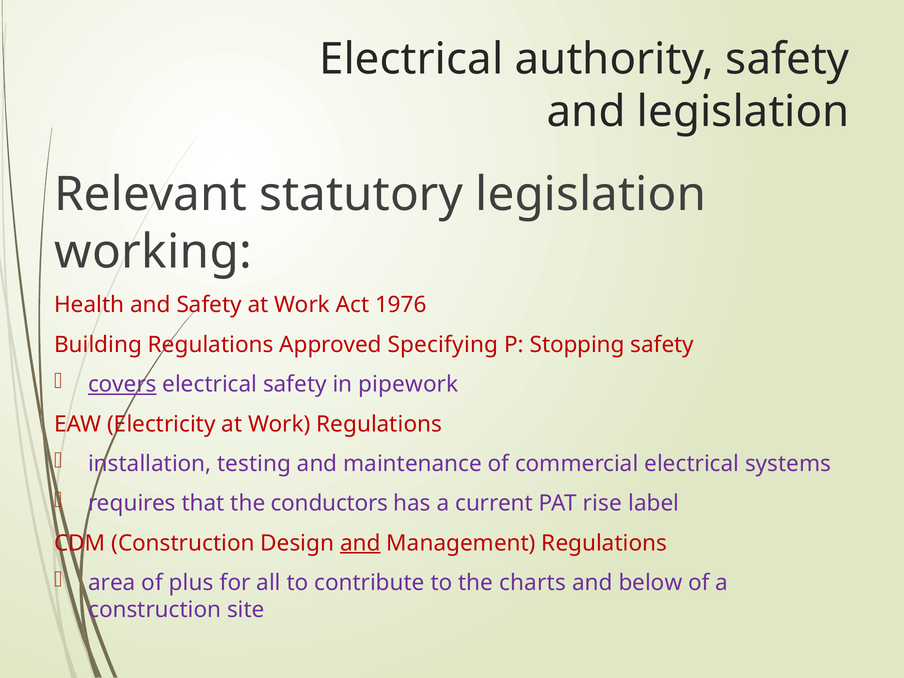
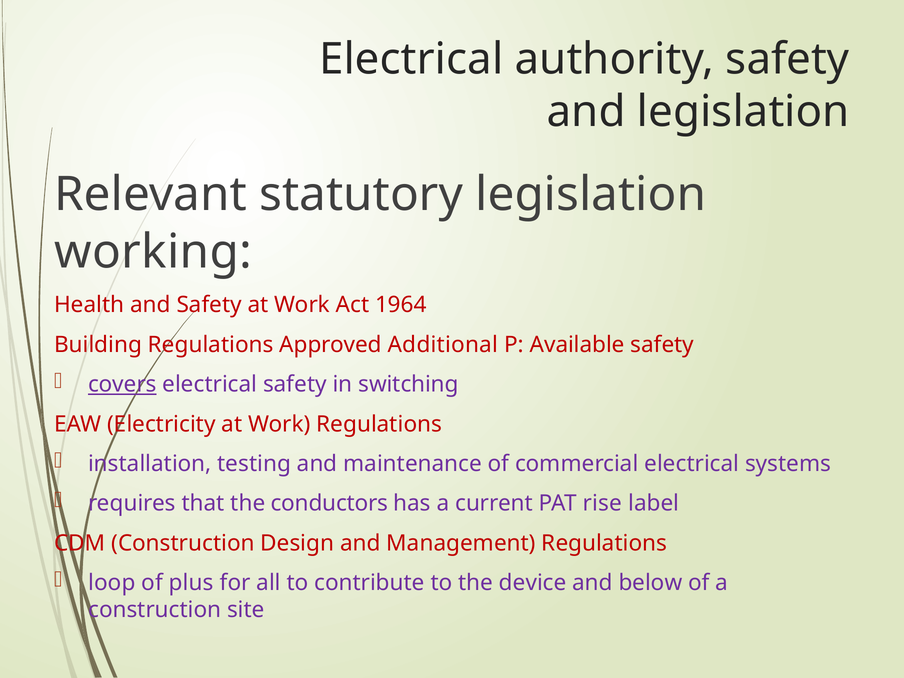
1976: 1976 -> 1964 (401, 305)
Specifying: Specifying -> Additional (443, 345)
Stopping: Stopping -> Available (577, 345)
pipework: pipework -> switching (409, 384)
and underline: present -> none (360, 543)
area: area -> loop (112, 583)
charts: charts -> device (533, 583)
